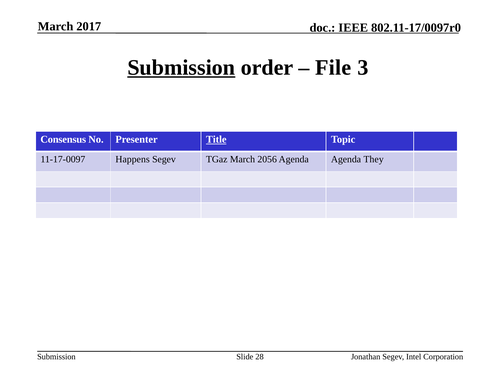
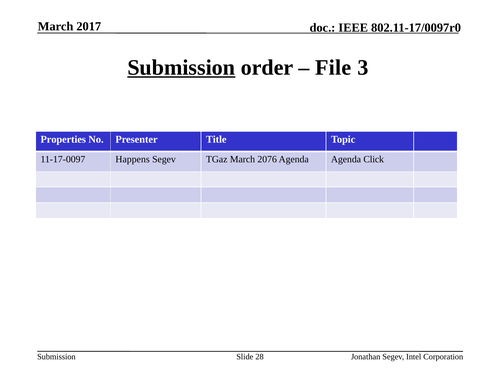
Consensus: Consensus -> Properties (63, 140)
Title underline: present -> none (216, 140)
2056: 2056 -> 2076 (267, 159)
They: They -> Click (374, 159)
